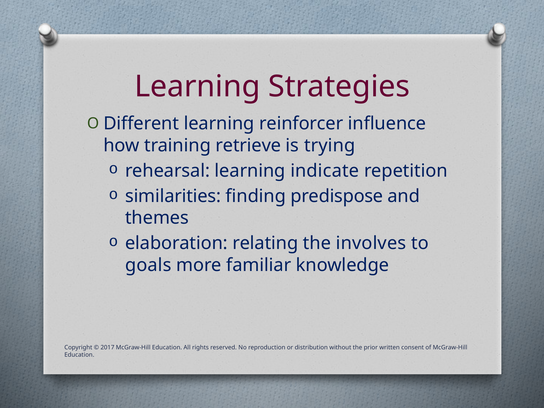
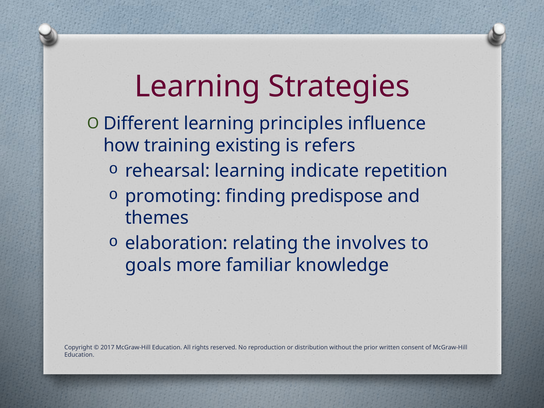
reinforcer: reinforcer -> principles (301, 124)
retrieve: retrieve -> existing (248, 145)
trying: trying -> refers (330, 145)
similarities: similarities -> promoting (173, 196)
